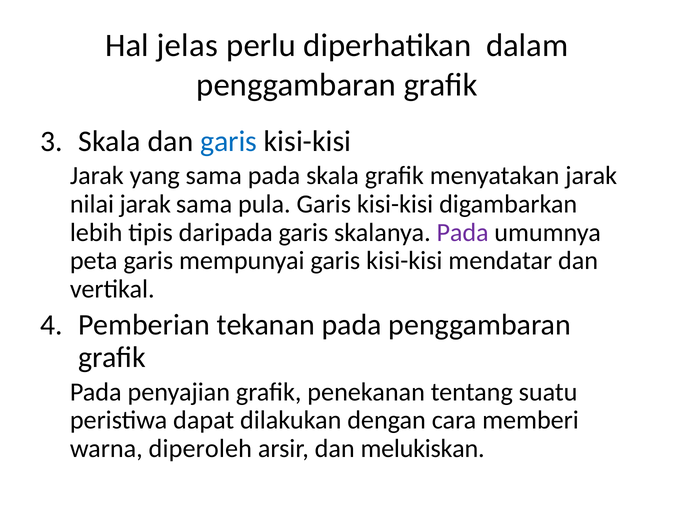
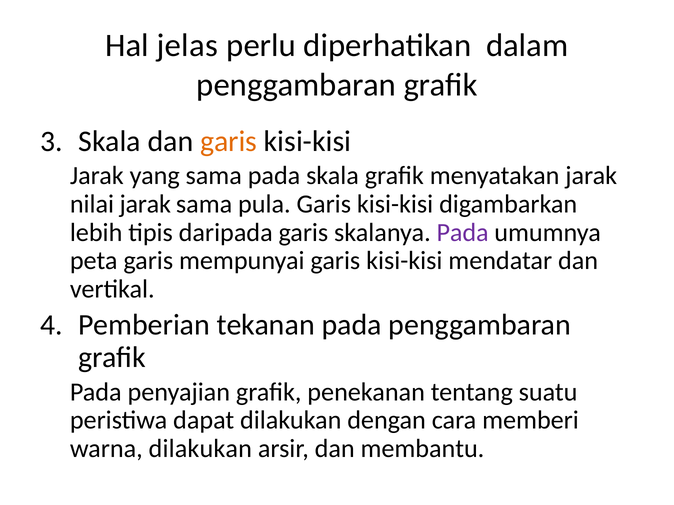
garis colour: blue -> orange (229, 141)
warna diperoleh: diperoleh -> dilakukan (200, 449)
melukiskan: melukiskan -> membantu (422, 449)
